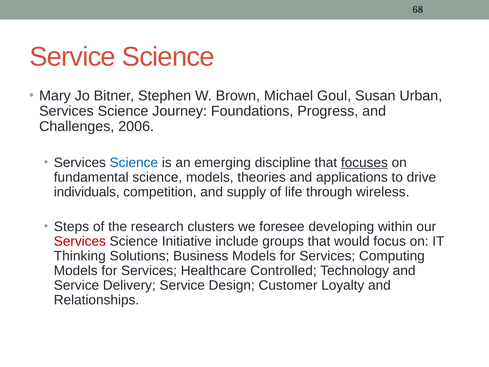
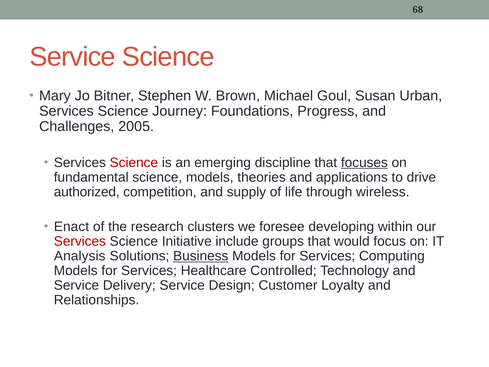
2006: 2006 -> 2005 (136, 126)
Science colour: blue -> red (134, 162)
individuals: individuals -> authorized (87, 192)
Steps: Steps -> Enact (71, 227)
Thinking: Thinking -> Analysis (80, 256)
Business underline: none -> present (201, 256)
